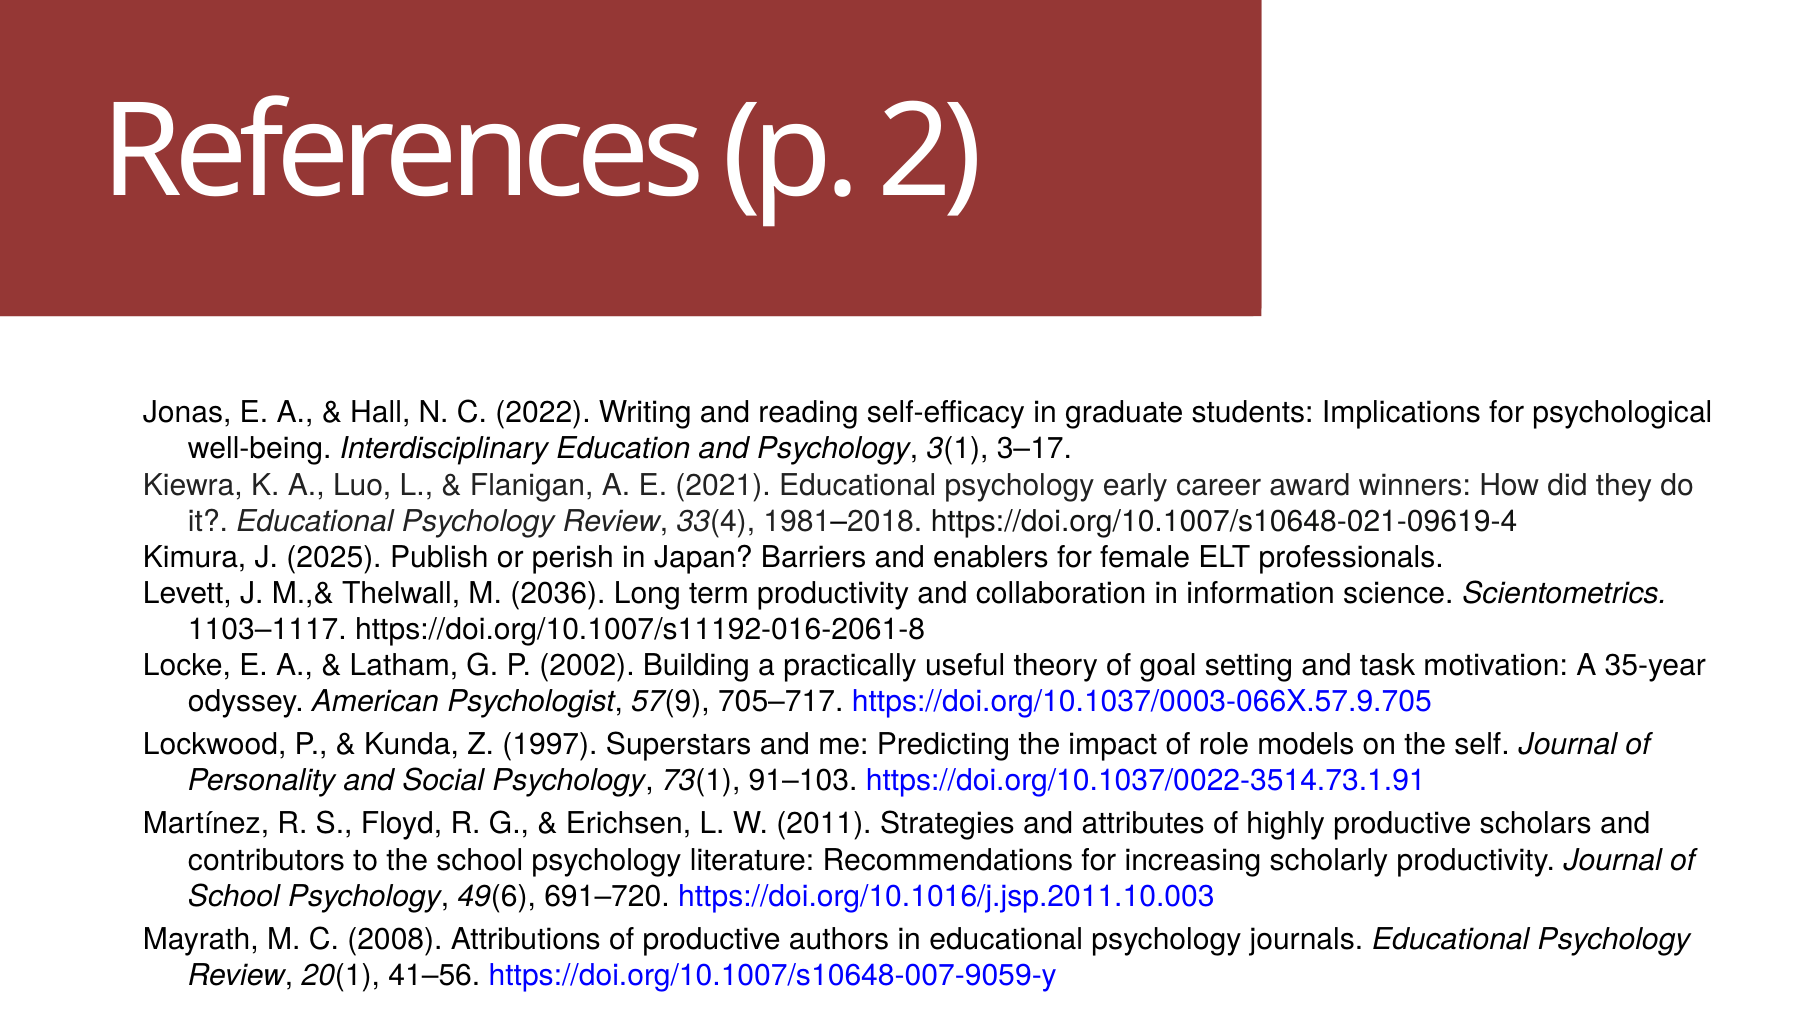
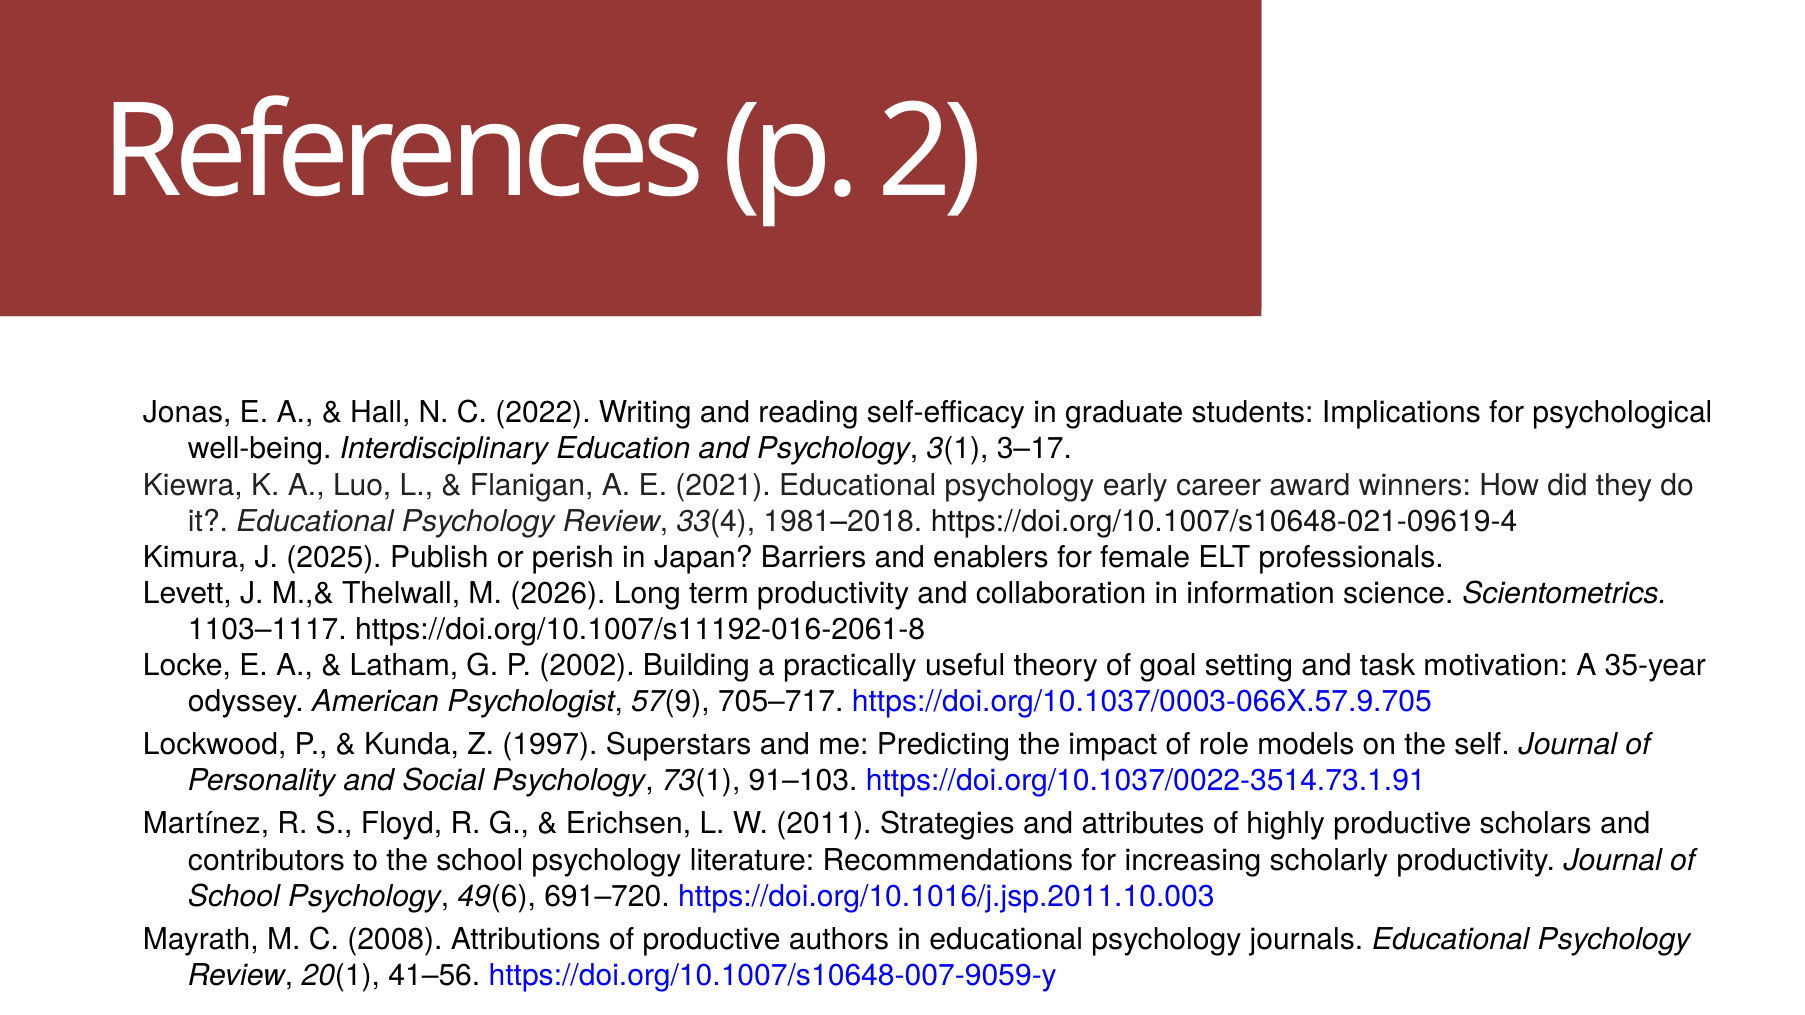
2036: 2036 -> 2026 (558, 594)
